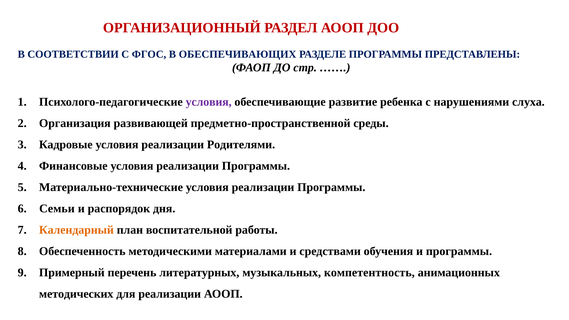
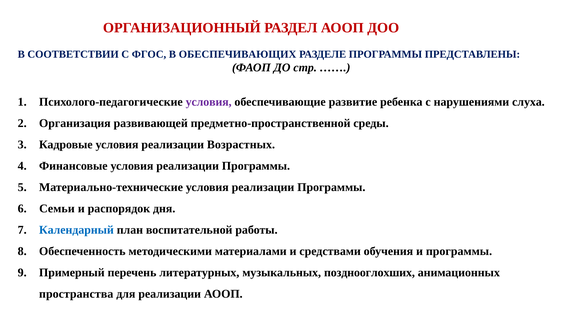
Родителями: Родителями -> Возрастных (241, 145)
Календарный colour: orange -> blue (76, 230)
компетентность: компетентность -> позднооглохших (369, 273)
методических: методических -> пространства (76, 294)
